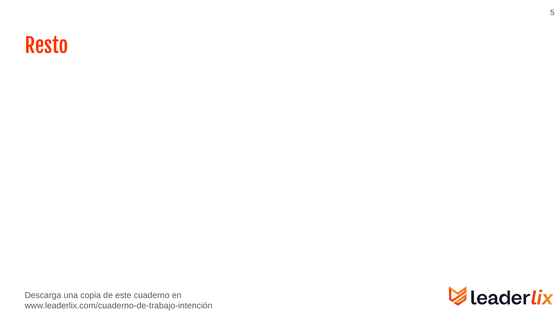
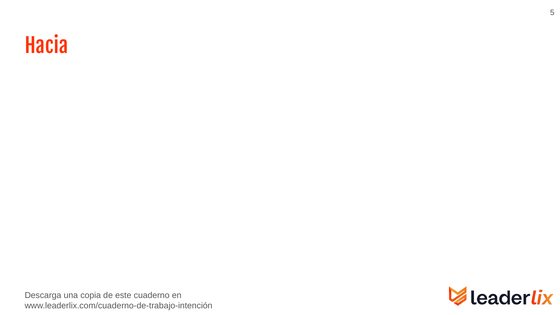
Resto: Resto -> Hacia (46, 46)
